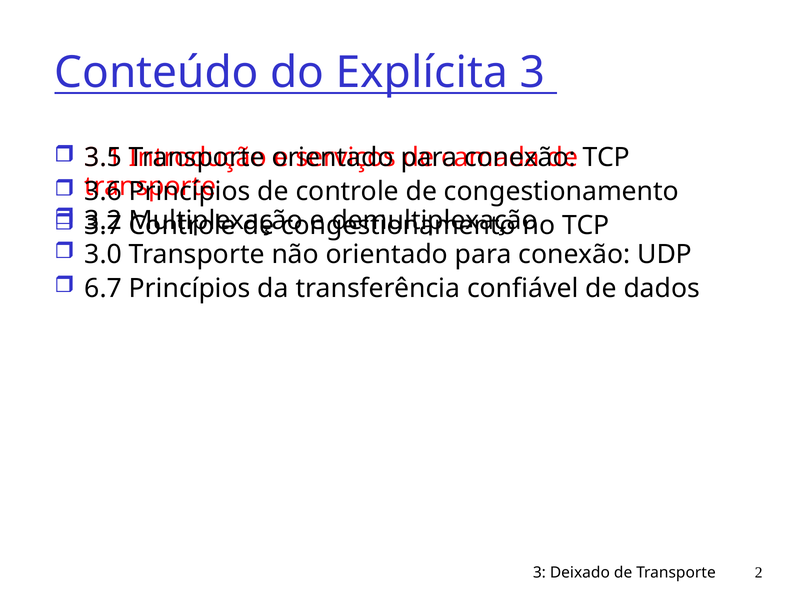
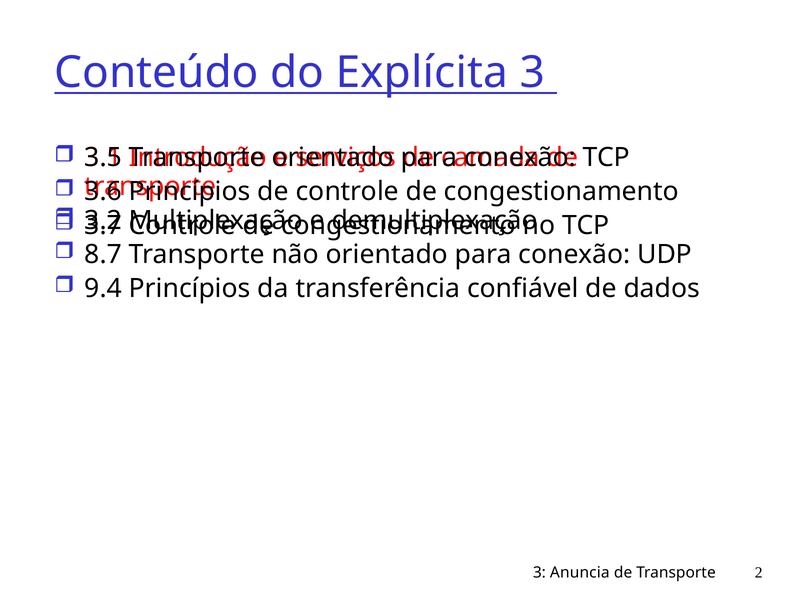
3.0: 3.0 -> 8.7 (103, 254)
6.7: 6.7 -> 9.4 (103, 288)
Deixado: Deixado -> Anuncia (580, 572)
